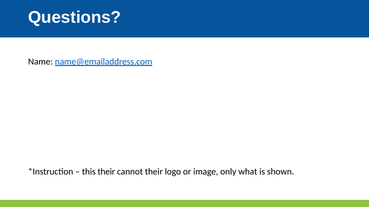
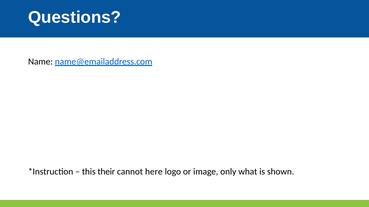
cannot their: their -> here (154, 172)
